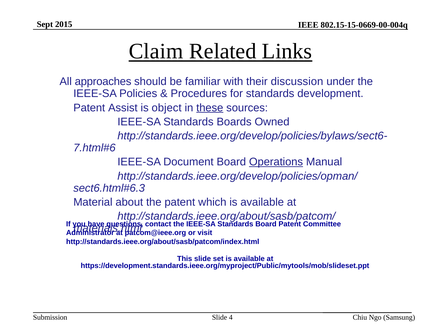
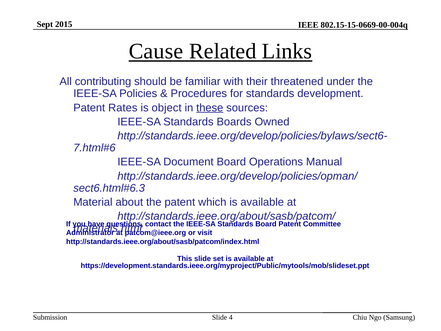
Claim: Claim -> Cause (156, 51)
approaches: approaches -> contributing (103, 82)
discussion: discussion -> threatened (297, 82)
Assist: Assist -> Rates (123, 108)
Operations underline: present -> none (276, 162)
